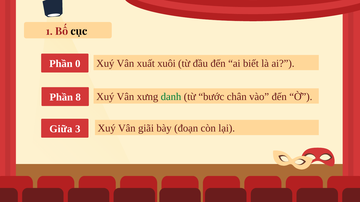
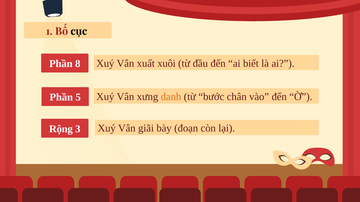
0: 0 -> 8 (78, 64)
8: 8 -> 5 (78, 97)
danh colour: green -> orange (171, 97)
Giữa: Giữa -> Rộng (61, 129)
